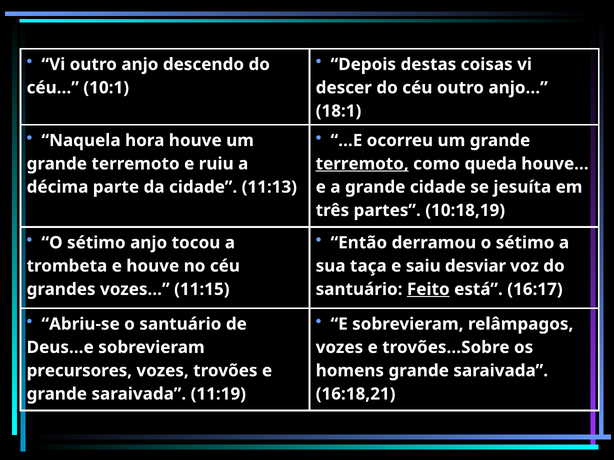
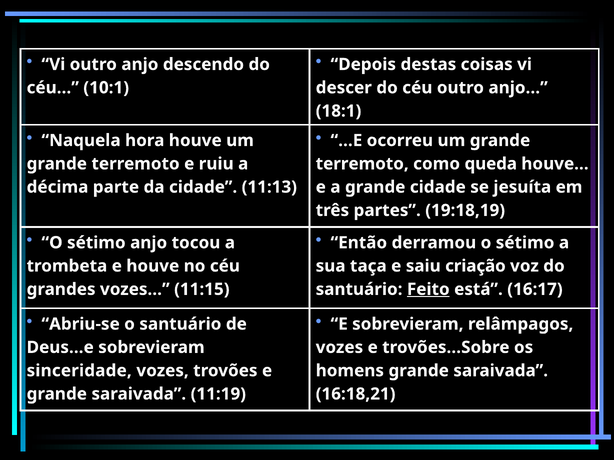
terremoto underline: present -> none (362, 164)
10:18,19: 10:18,19 -> 19:18,19 (465, 211)
desviar: desviar -> criação (475, 266)
precursores: precursores -> sinceridade (79, 371)
